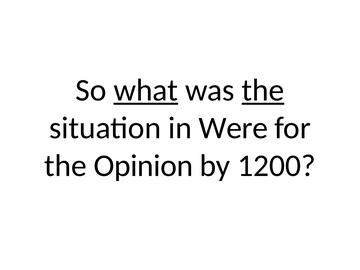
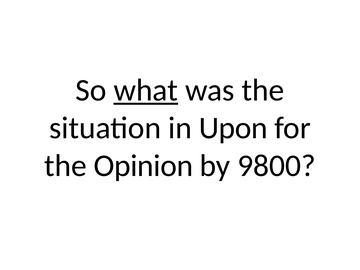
the underline: present -> none (263, 90)
Were: Were -> Upon (233, 128)
1200: 1200 -> 9800 (276, 166)
